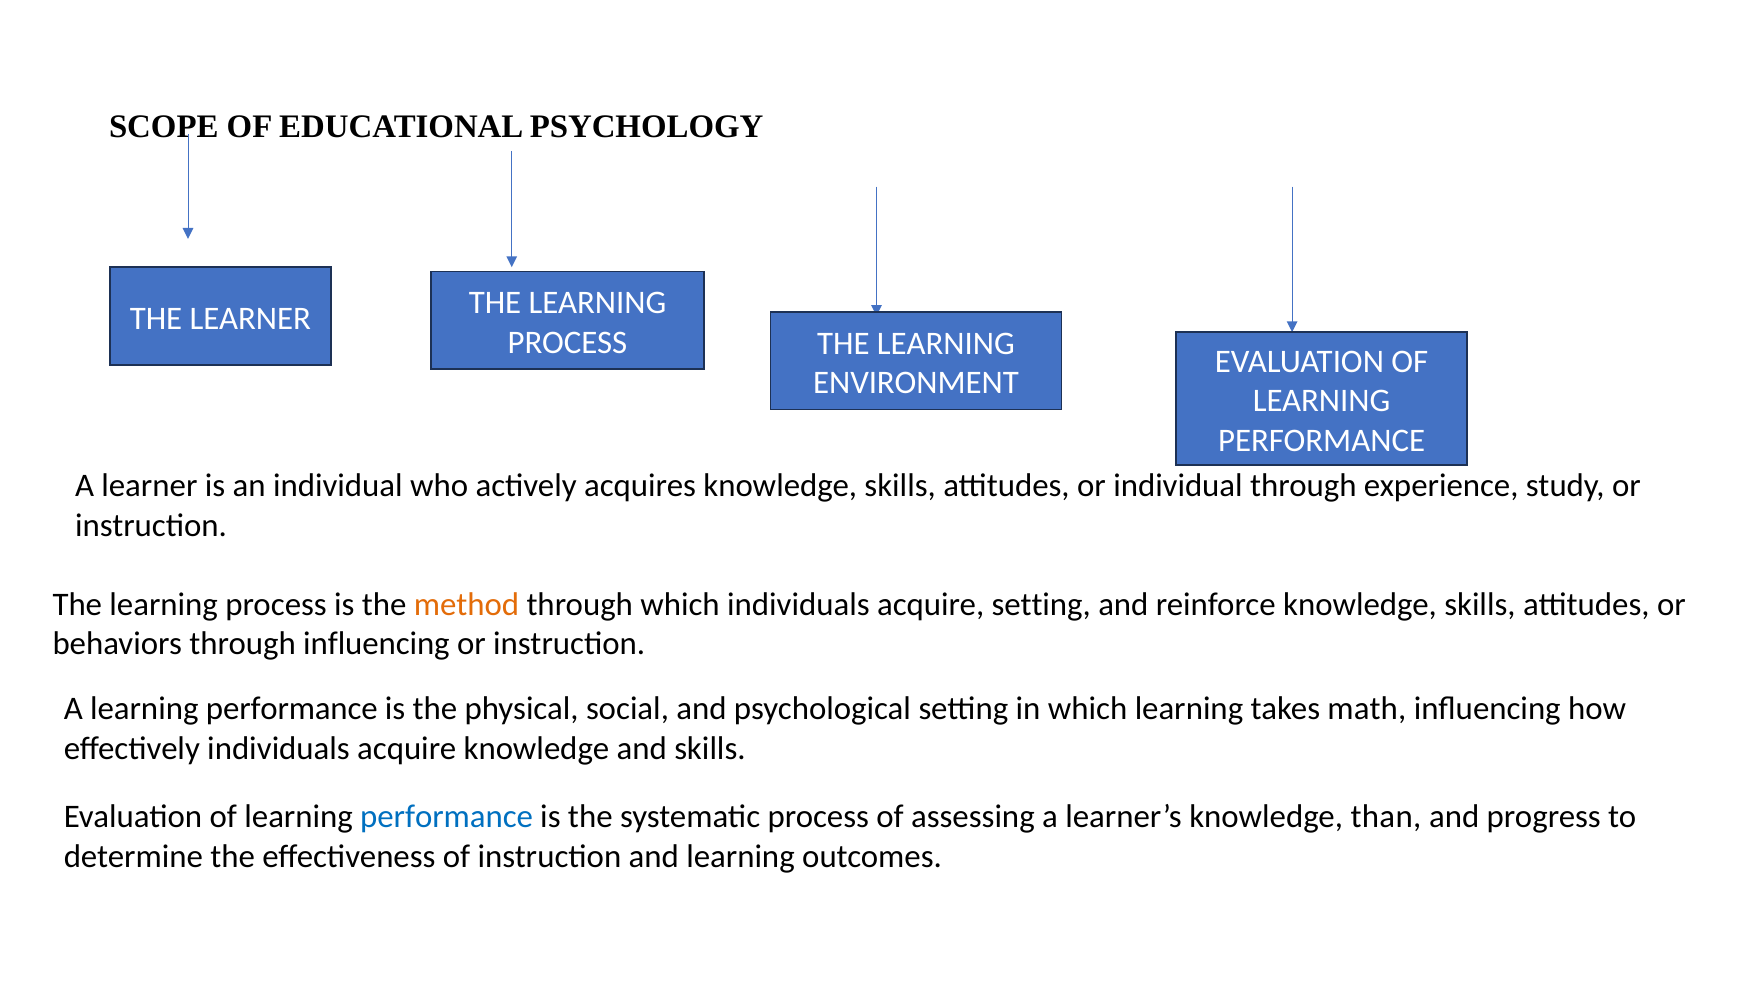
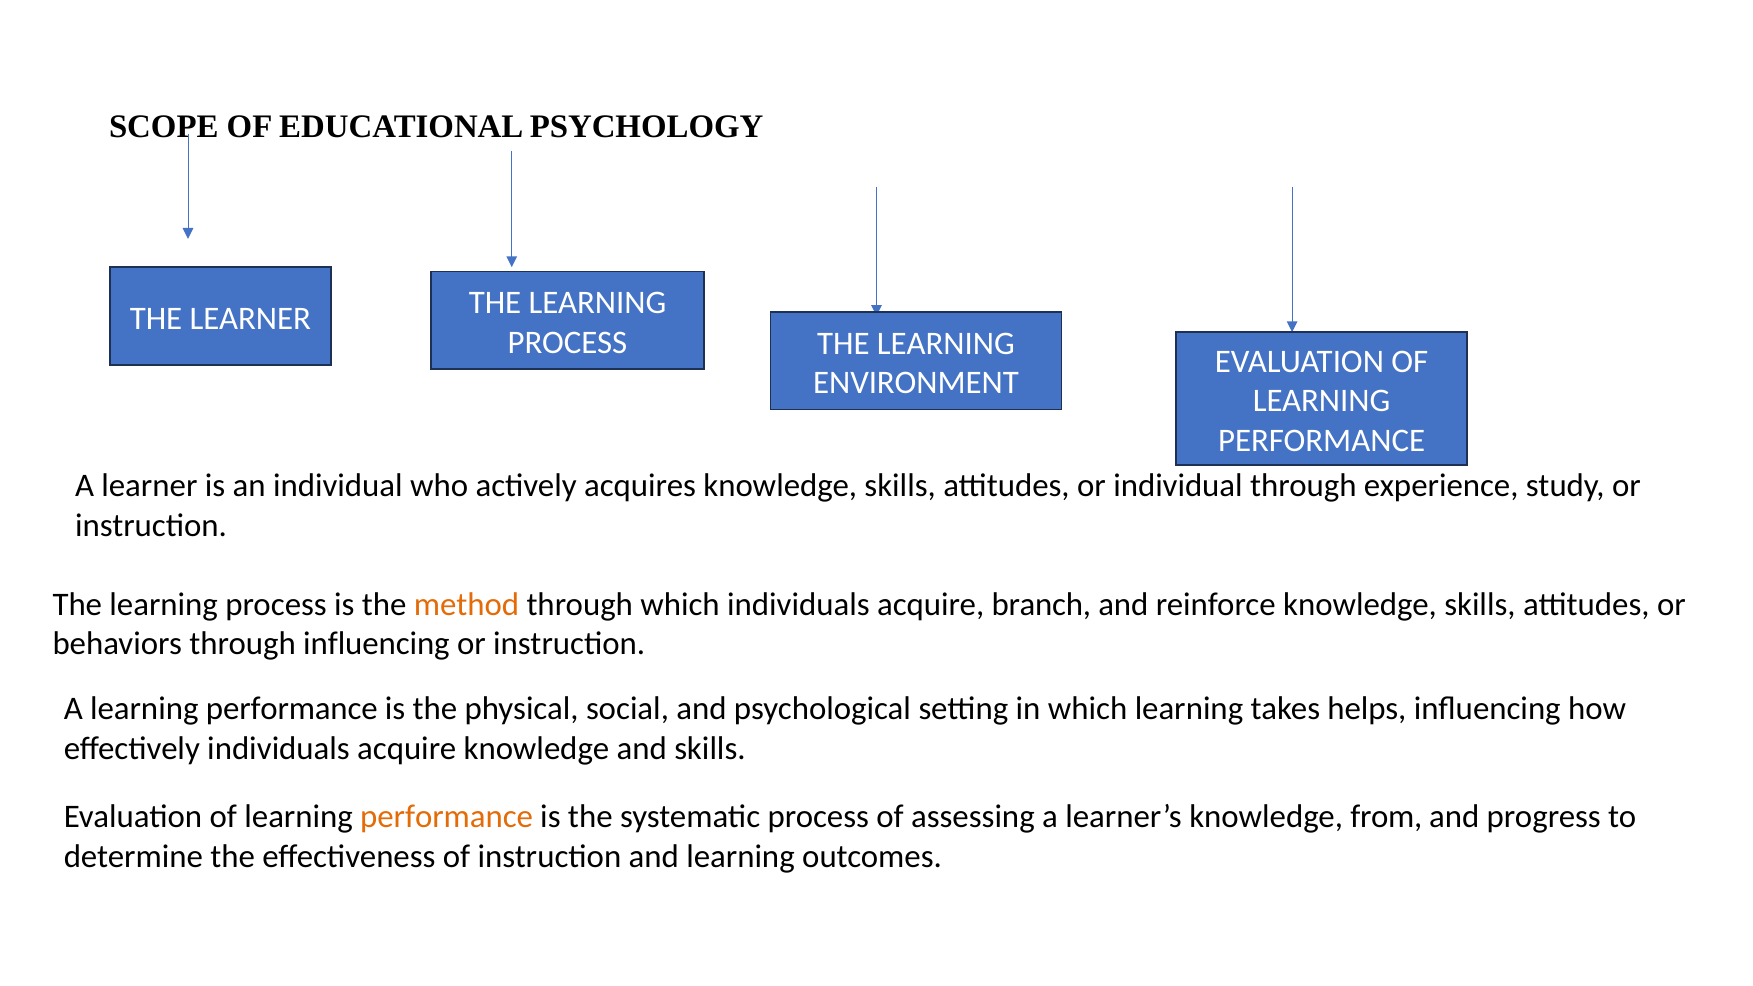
acquire setting: setting -> branch (1041, 605)
math: math -> helps (1367, 709)
performance colour: blue -> orange (447, 817)
than: than -> from (1386, 817)
